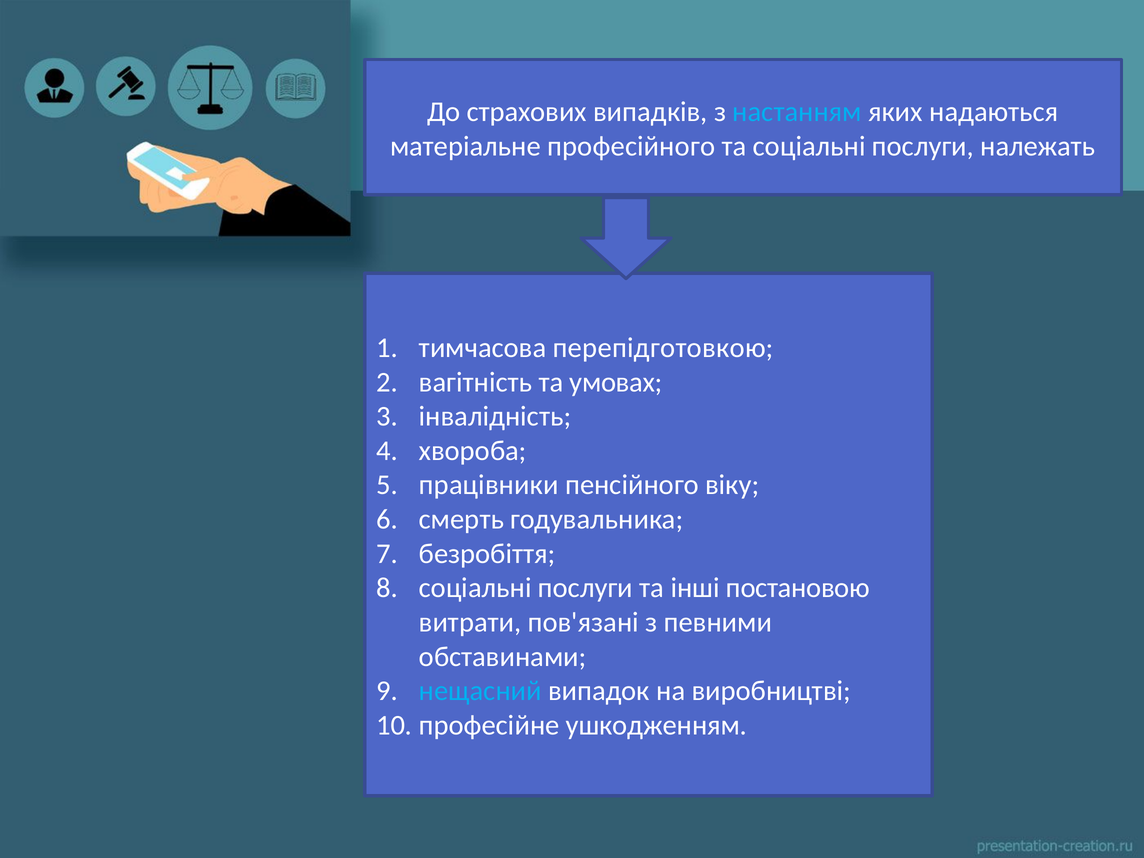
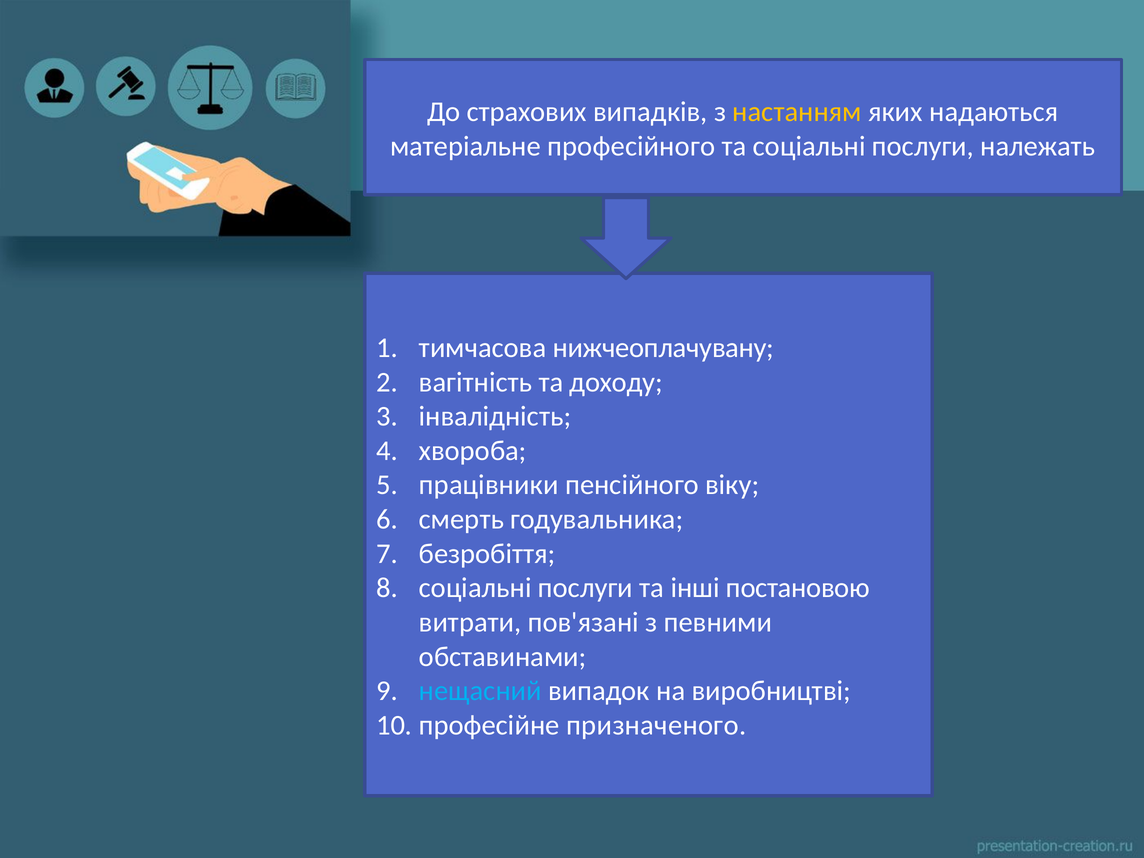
настанням colour: light blue -> yellow (797, 112)
перепідготовкою: перепідготовкою -> нижчеоплачувану (663, 348)
умовах: умовах -> доходу (616, 382)
ушкодженням: ушкодженням -> призначеного (656, 725)
